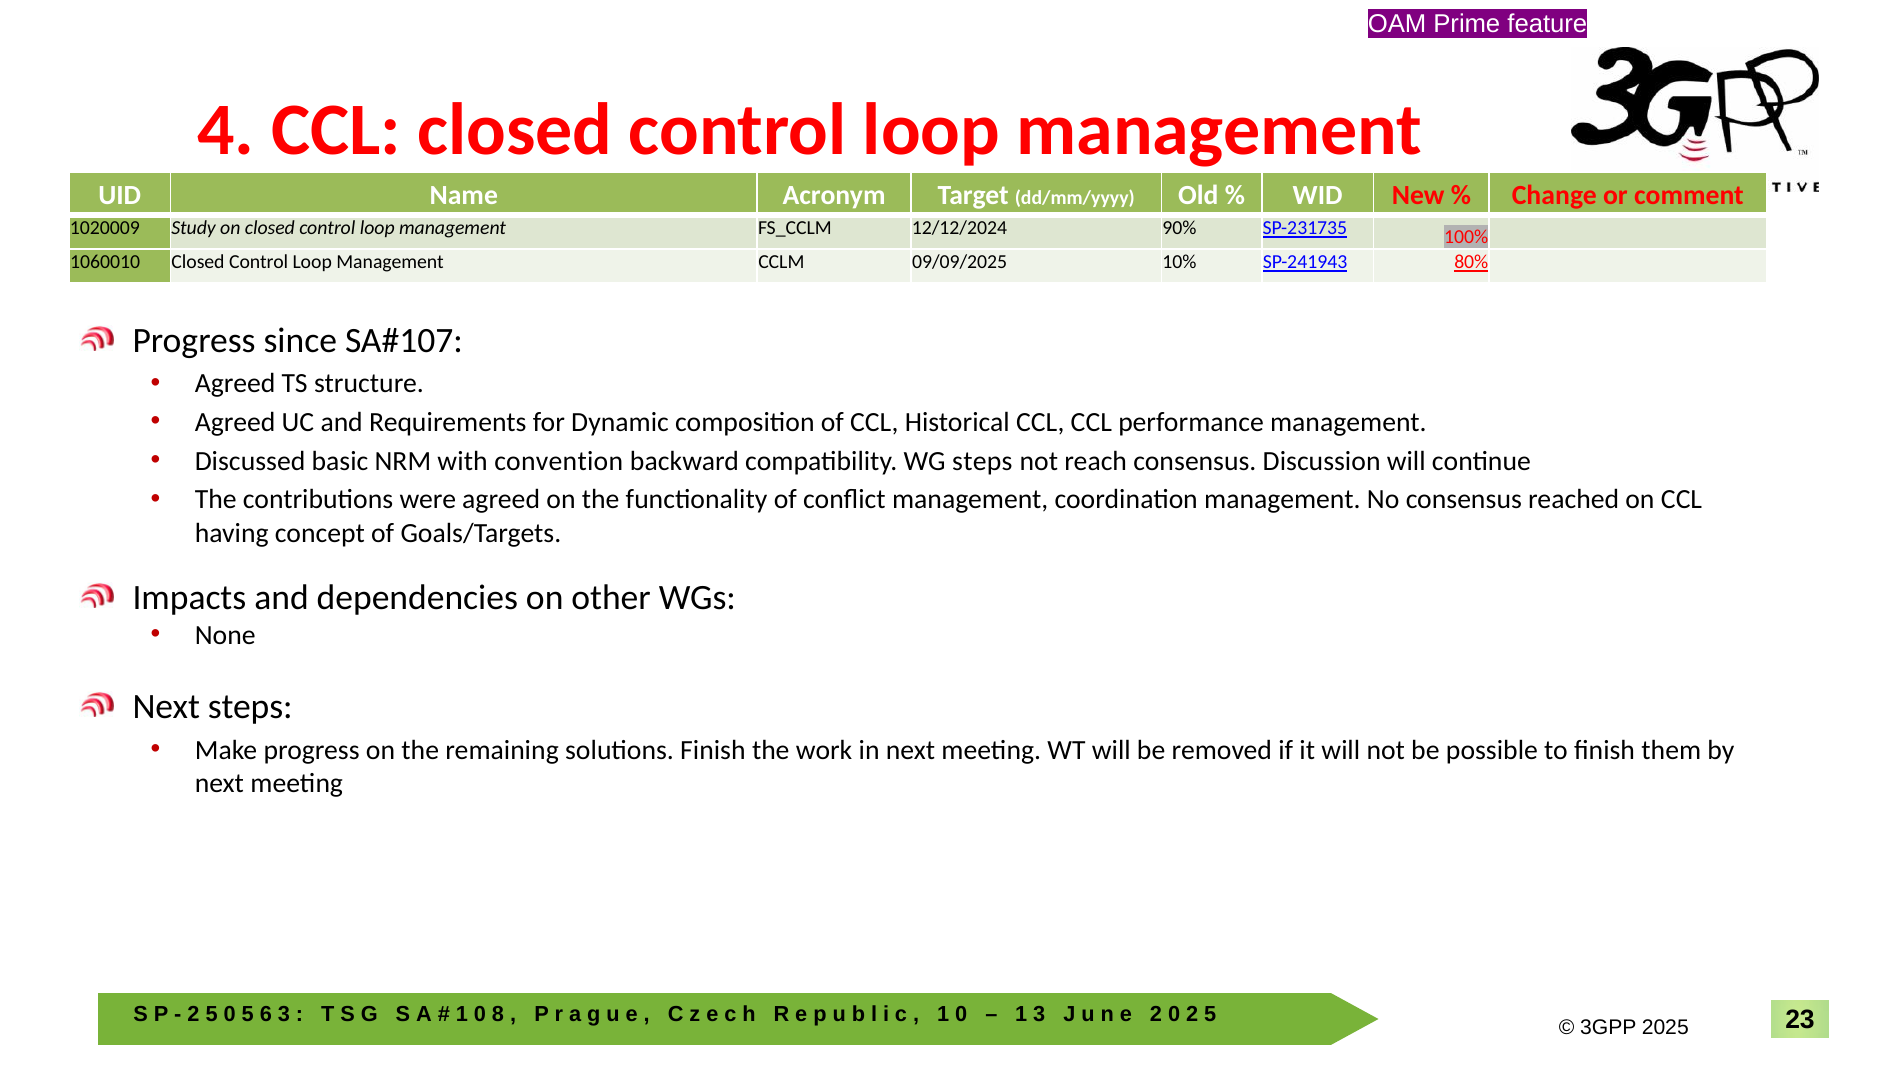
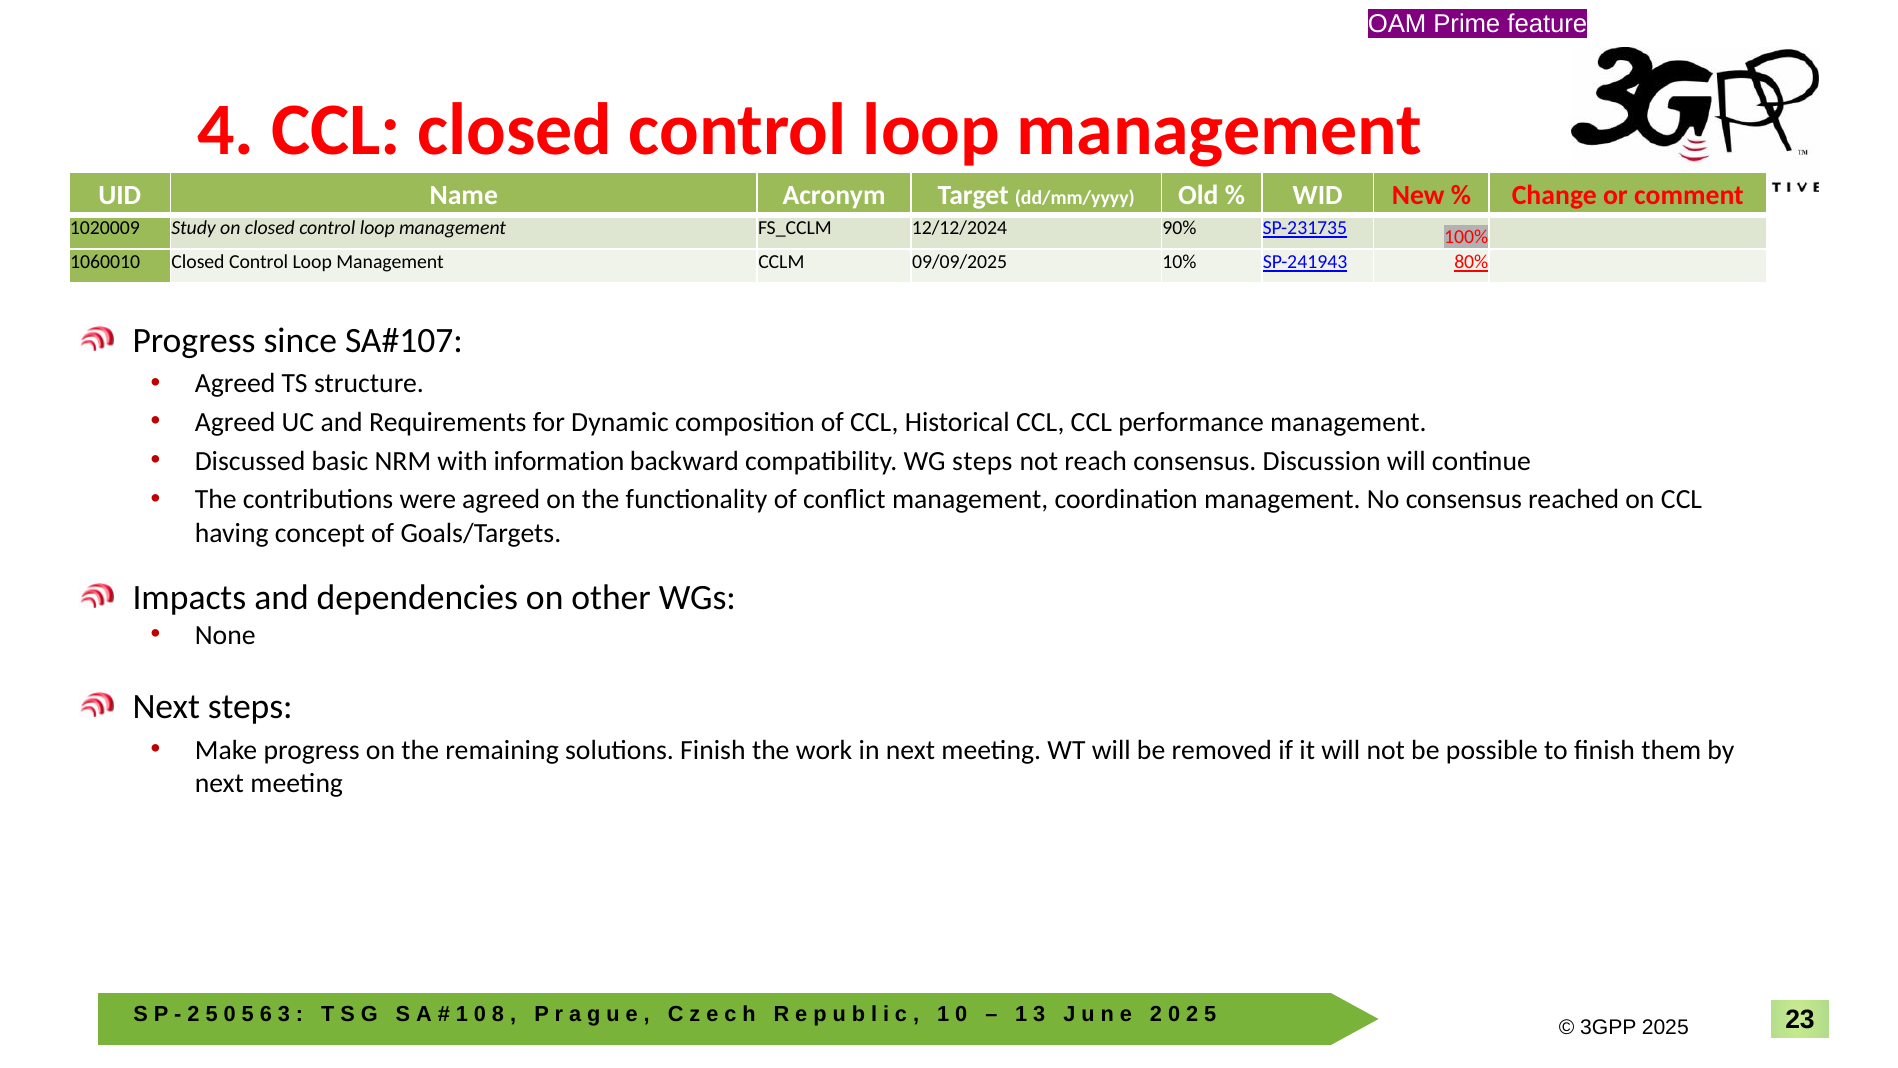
convention: convention -> information (559, 461)
